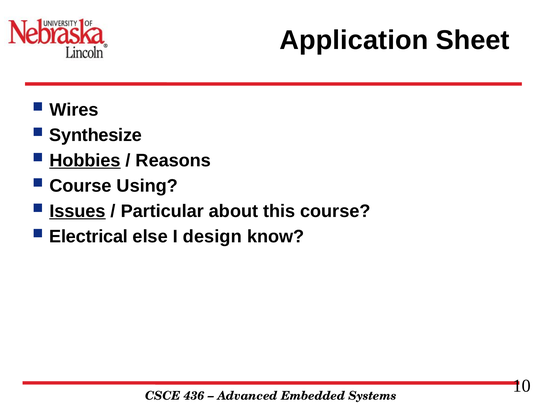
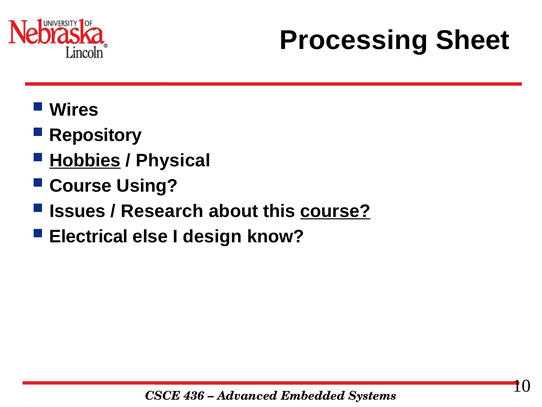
Application: Application -> Processing (354, 40)
Synthesize: Synthesize -> Repository (96, 135)
Reasons: Reasons -> Physical (173, 160)
Issues underline: present -> none (78, 211)
Particular: Particular -> Research (162, 211)
course underline: none -> present (335, 211)
